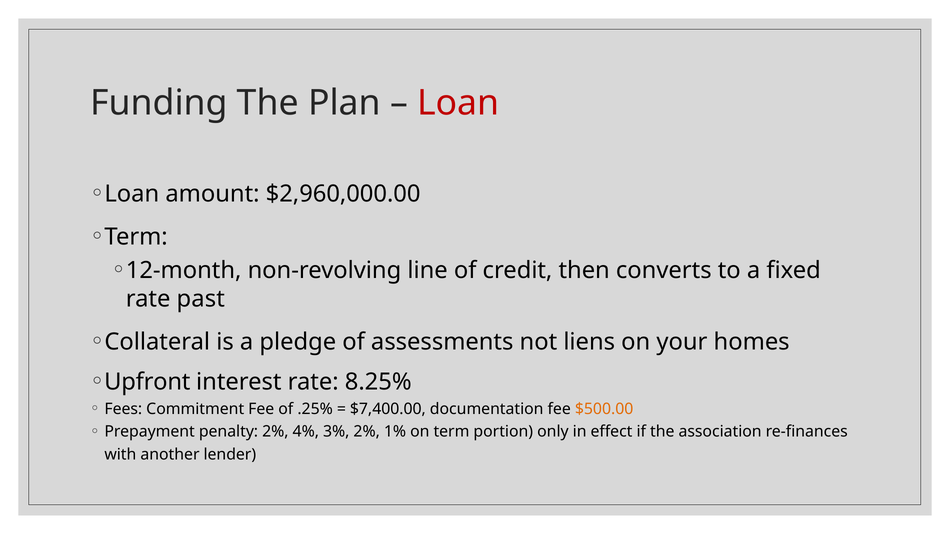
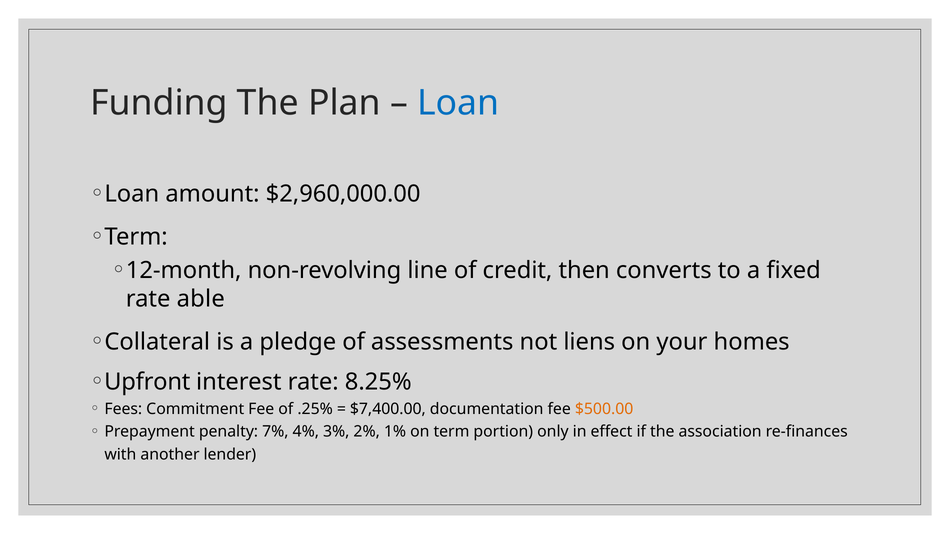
Loan colour: red -> blue (458, 103)
past: past -> able (201, 299)
penalty 2%: 2% -> 7% (275, 432)
